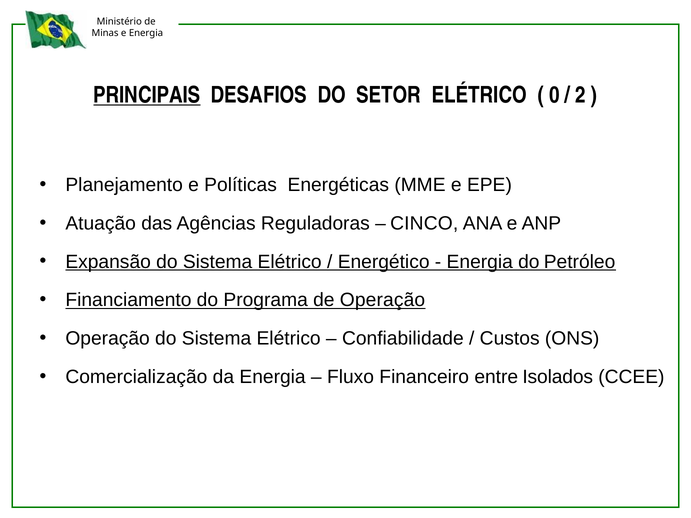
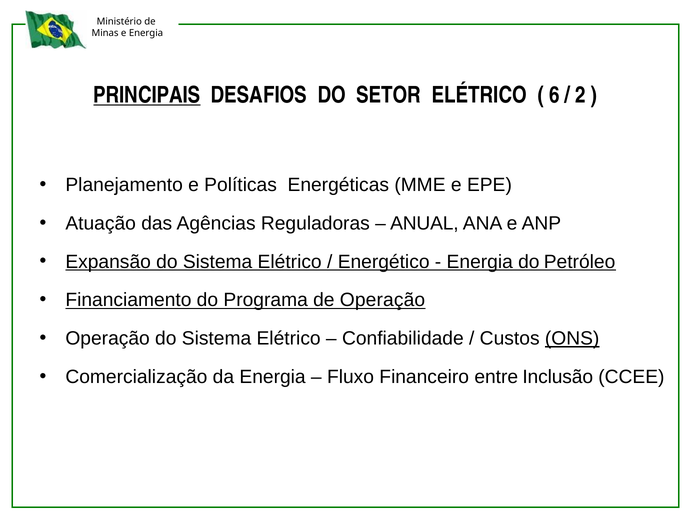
0: 0 -> 6 (554, 95)
CINCO: CINCO -> ANUAL (424, 223)
ONS underline: none -> present (572, 339)
Isolados: Isolados -> Inclusão (558, 377)
